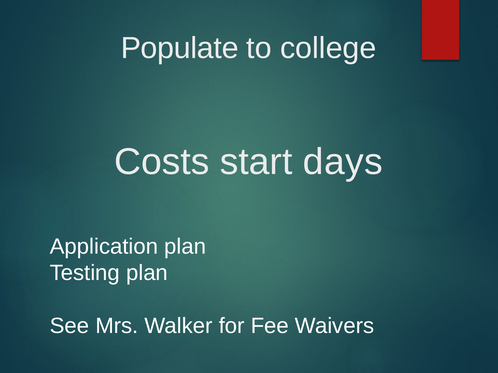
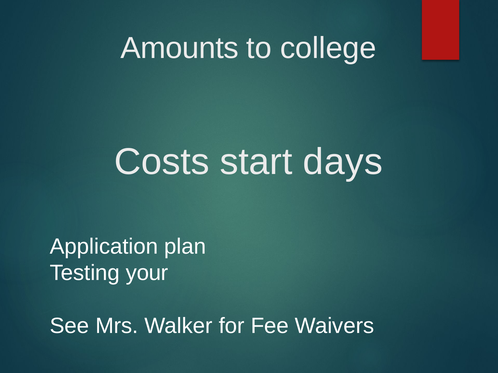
Populate: Populate -> Amounts (180, 48)
Testing plan: plan -> your (147, 273)
